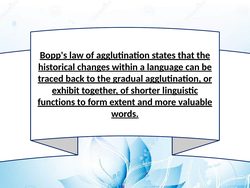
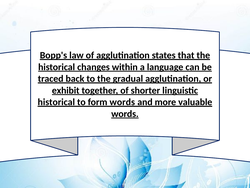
functions: functions -> historical (56, 102)
form extent: extent -> words (122, 102)
